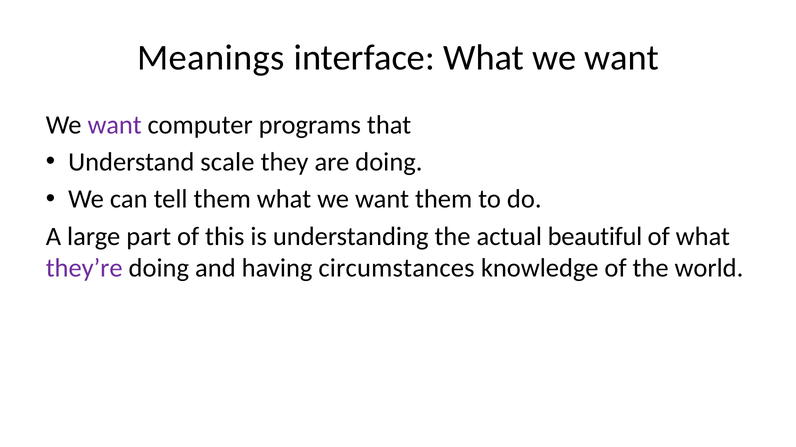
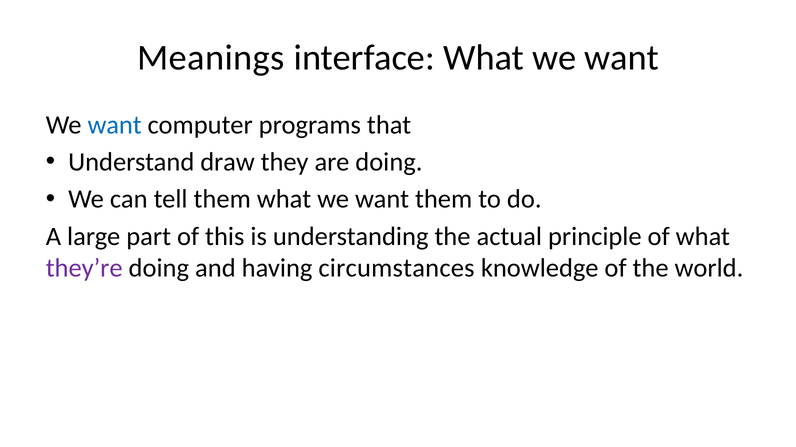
want colour: purple -> blue (115, 125)
scale: scale -> draw (228, 162)
beautiful: beautiful -> principle (595, 237)
